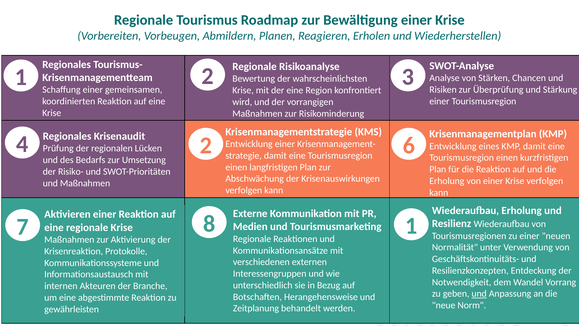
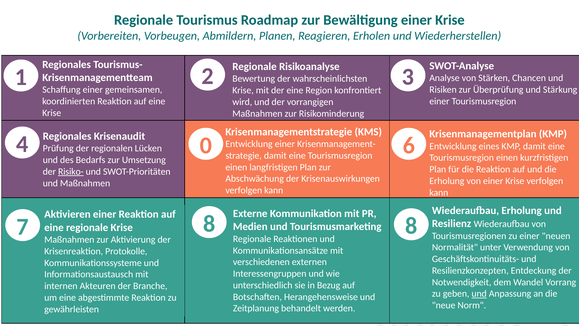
4 2: 2 -> 0 (206, 145)
Risiko- underline: none -> present (71, 171)
8 1: 1 -> 8 (411, 226)
